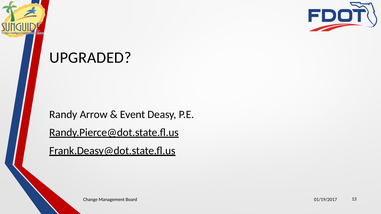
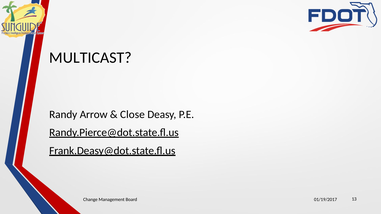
UPGRADED: UPGRADED -> MULTICAST (91, 58)
Event: Event -> Close (132, 115)
